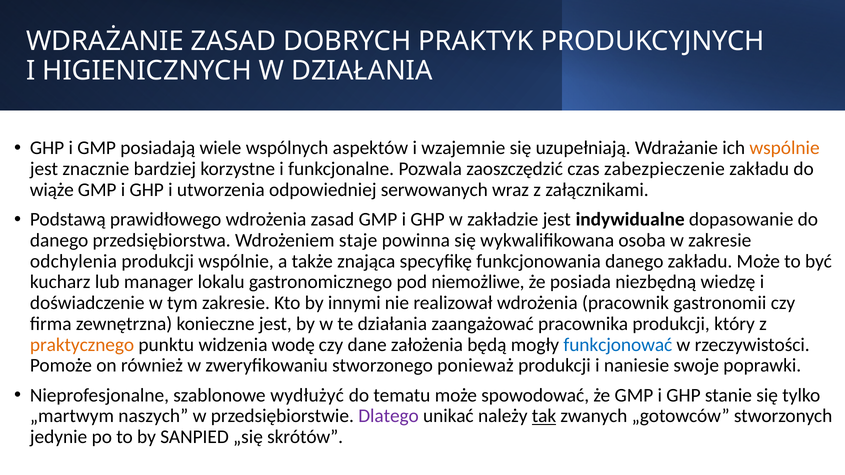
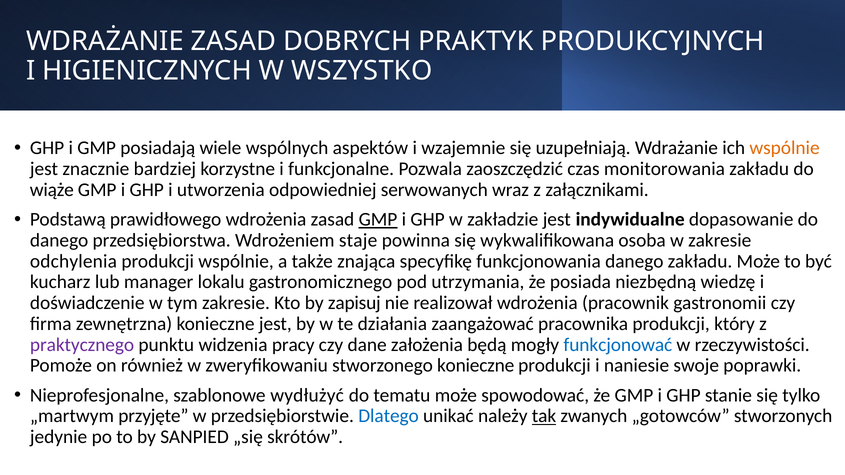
W DZIAŁANIA: DZIAŁANIA -> WSZYSTKO (362, 71)
zabezpieczenie: zabezpieczenie -> monitorowania (664, 169)
GMP underline: none -> present (378, 220)
niemożliwe: niemożliwe -> utrzymania (478, 282)
innymi: innymi -> zapisuj (354, 303)
praktycznego colour: orange -> purple (82, 345)
wodę: wodę -> pracy (293, 345)
stworzonego ponieważ: ponieważ -> konieczne (476, 366)
naszych: naszych -> przyjęte (153, 416)
Dlatego colour: purple -> blue (389, 416)
